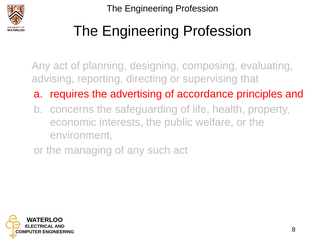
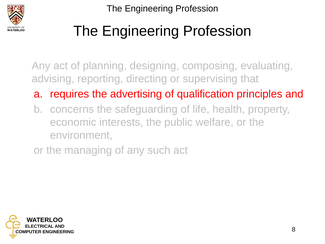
accordance: accordance -> qualification (205, 94)
